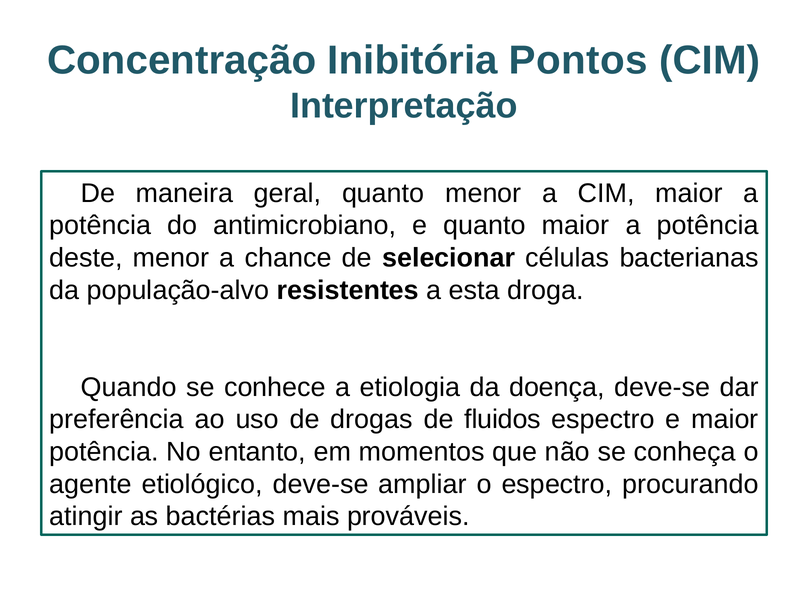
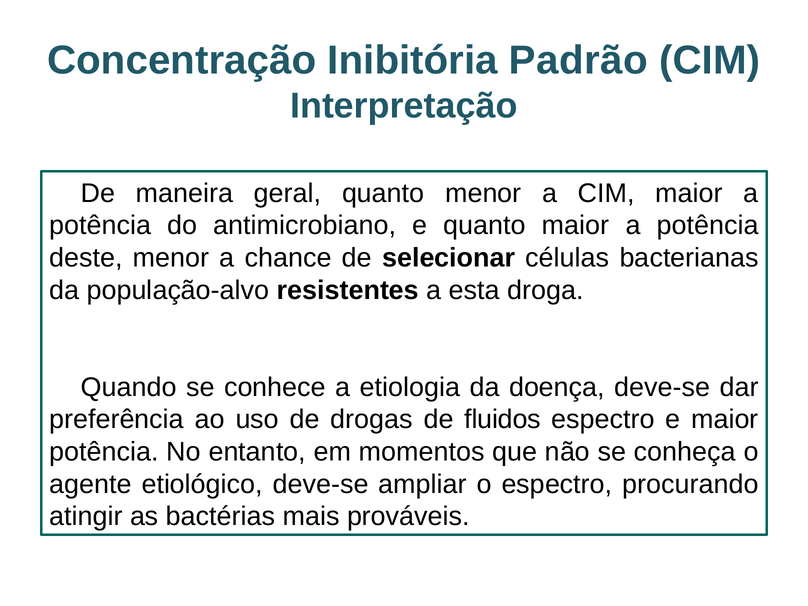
Pontos: Pontos -> Padrão (578, 60)
